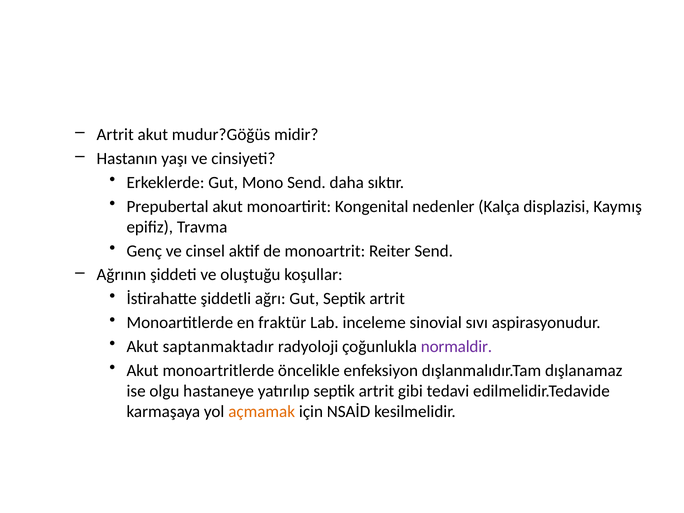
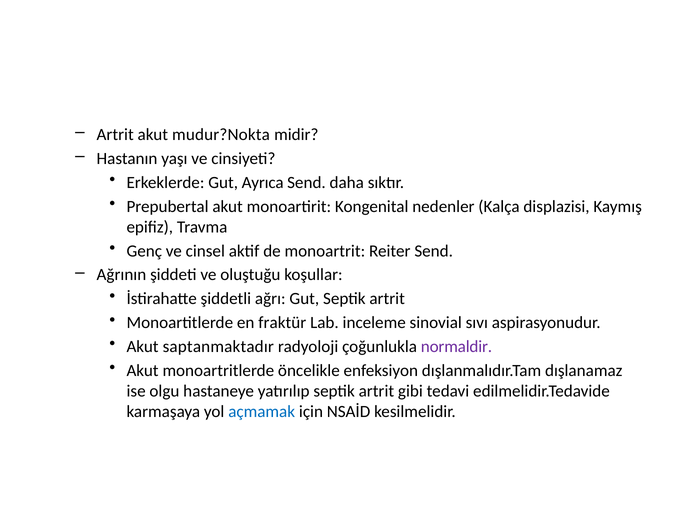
mudur?Göğüs: mudur?Göğüs -> mudur?Nokta (221, 135)
Mono: Mono -> Ayrıca (263, 182)
açmamak colour: orange -> blue (262, 412)
